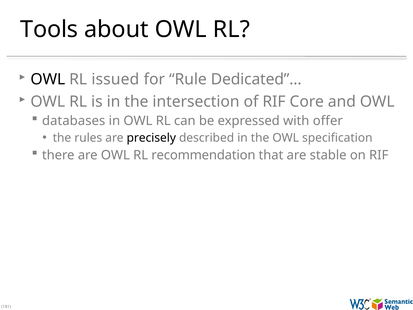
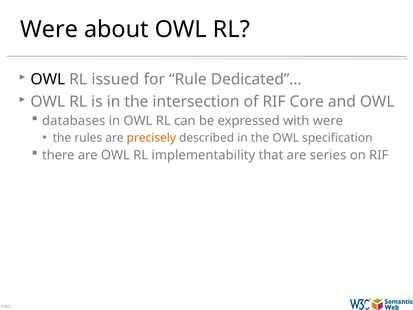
Tools: Tools -> Were (49, 29)
with offer: offer -> were (328, 121)
precisely colour: black -> orange (151, 138)
recommendation: recommendation -> implementability (203, 155)
stable: stable -> series (328, 155)
